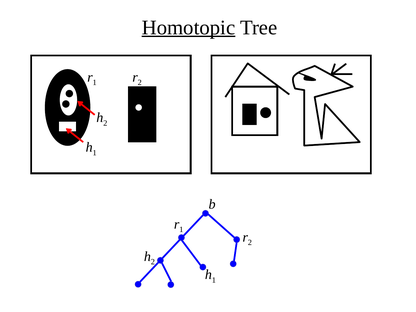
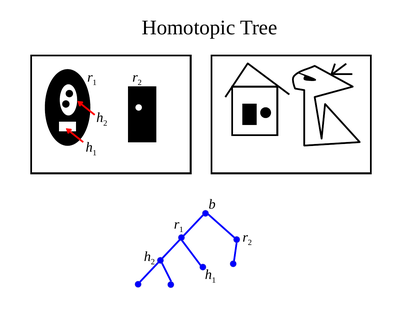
Homotopic underline: present -> none (188, 28)
